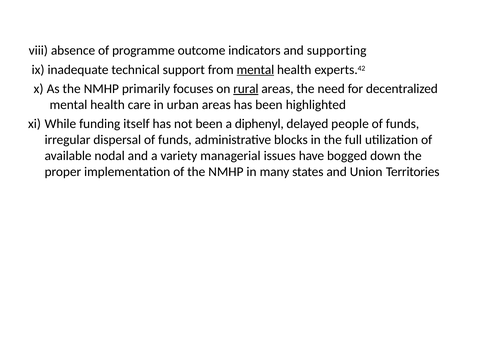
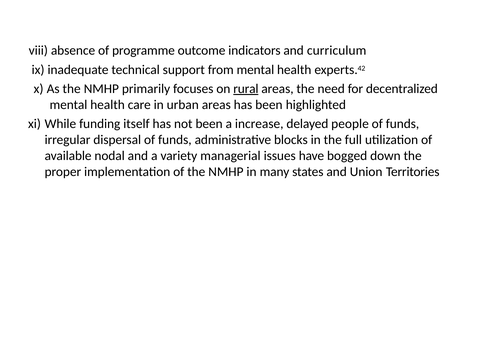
supporting: supporting -> curriculum (337, 51)
mental underline: present -> none (255, 70)
diphenyl: diphenyl -> increase (259, 124)
